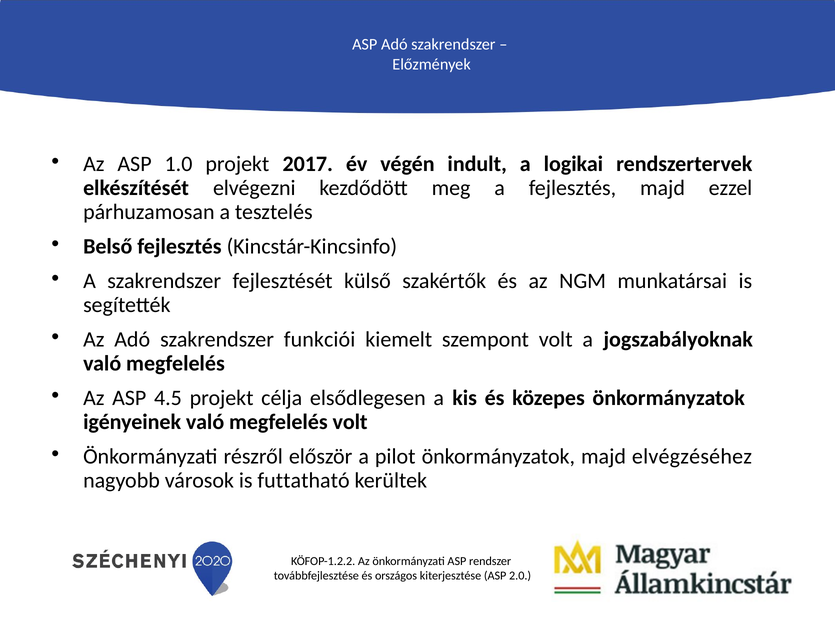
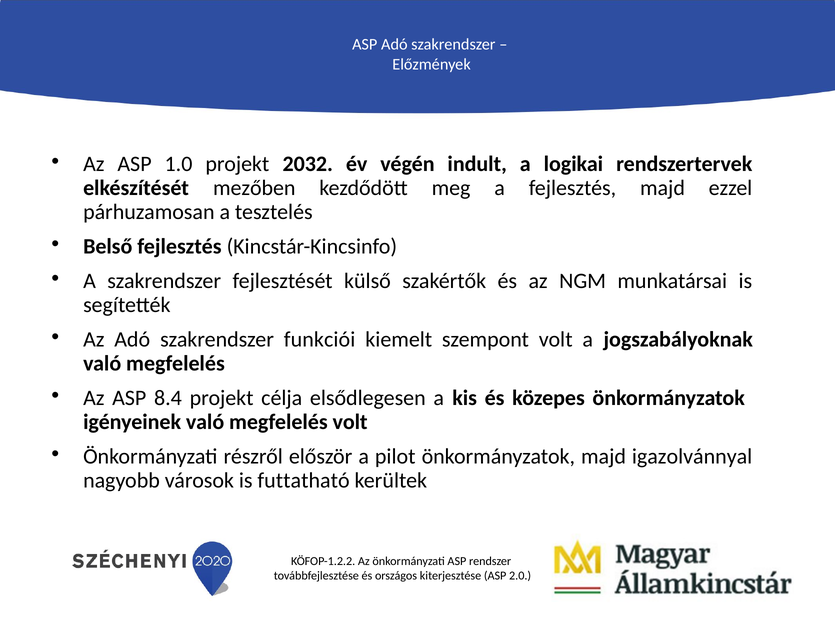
2017: 2017 -> 2032 (308, 164)
elvégezni: elvégezni -> mezőben (254, 188)
4.5: 4.5 -> 8.4 (168, 398)
elvégzéséhez: elvégzéséhez -> igazolvánnyal (692, 456)
